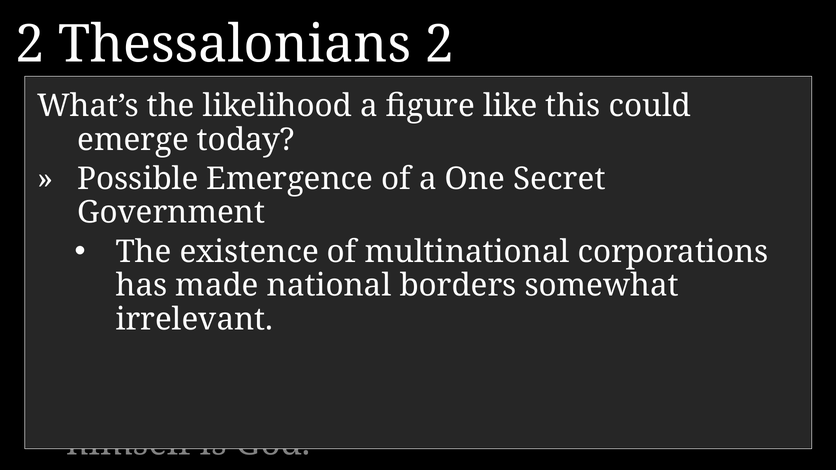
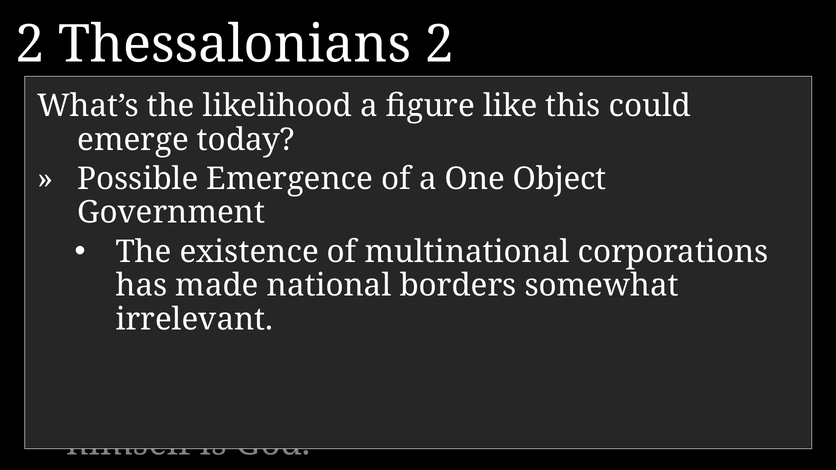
Secret: Secret -> Object (560, 179)
